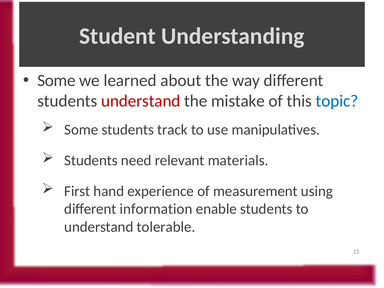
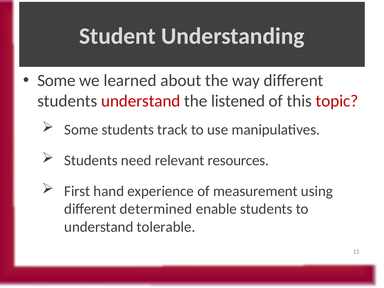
mistake: mistake -> listened (238, 101)
topic colour: blue -> red (337, 101)
materials: materials -> resources (238, 160)
information: information -> determined (156, 209)
